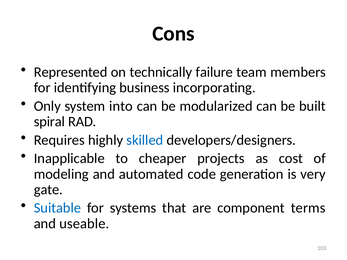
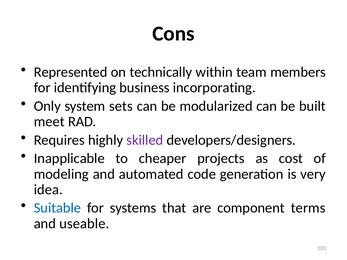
failure: failure -> within (214, 72)
into: into -> sets (121, 106)
spiral: spiral -> meet (49, 122)
skilled colour: blue -> purple (145, 140)
gate: gate -> idea (48, 190)
